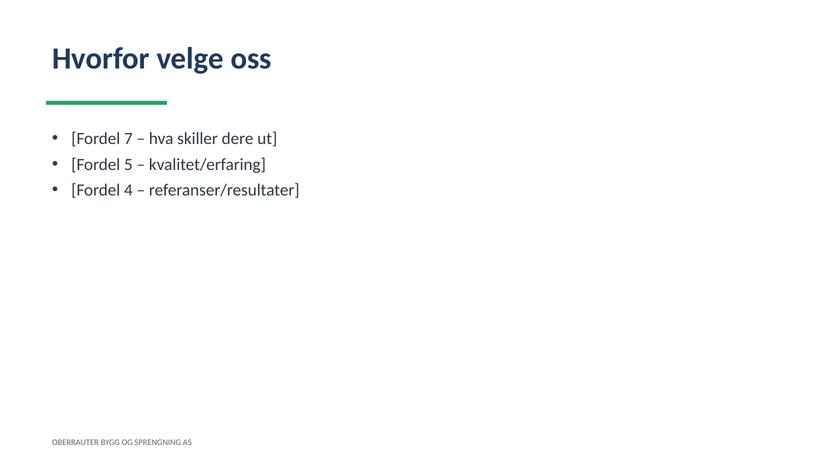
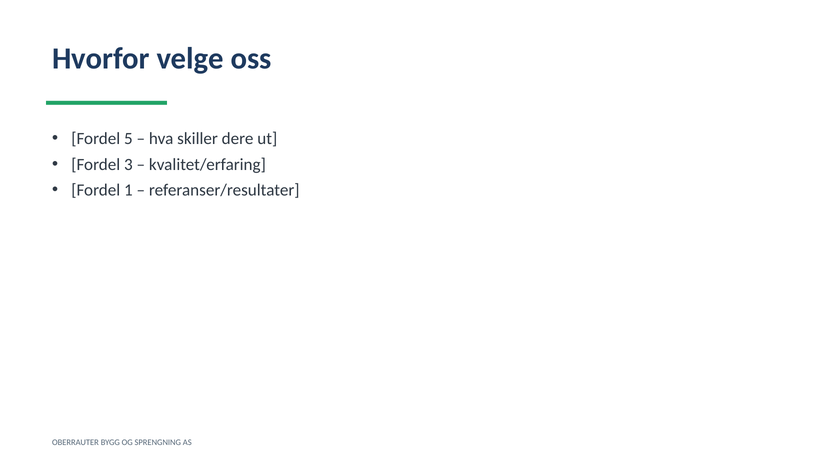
7: 7 -> 5 (128, 139)
5: 5 -> 3 (128, 164)
4: 4 -> 1 (128, 190)
